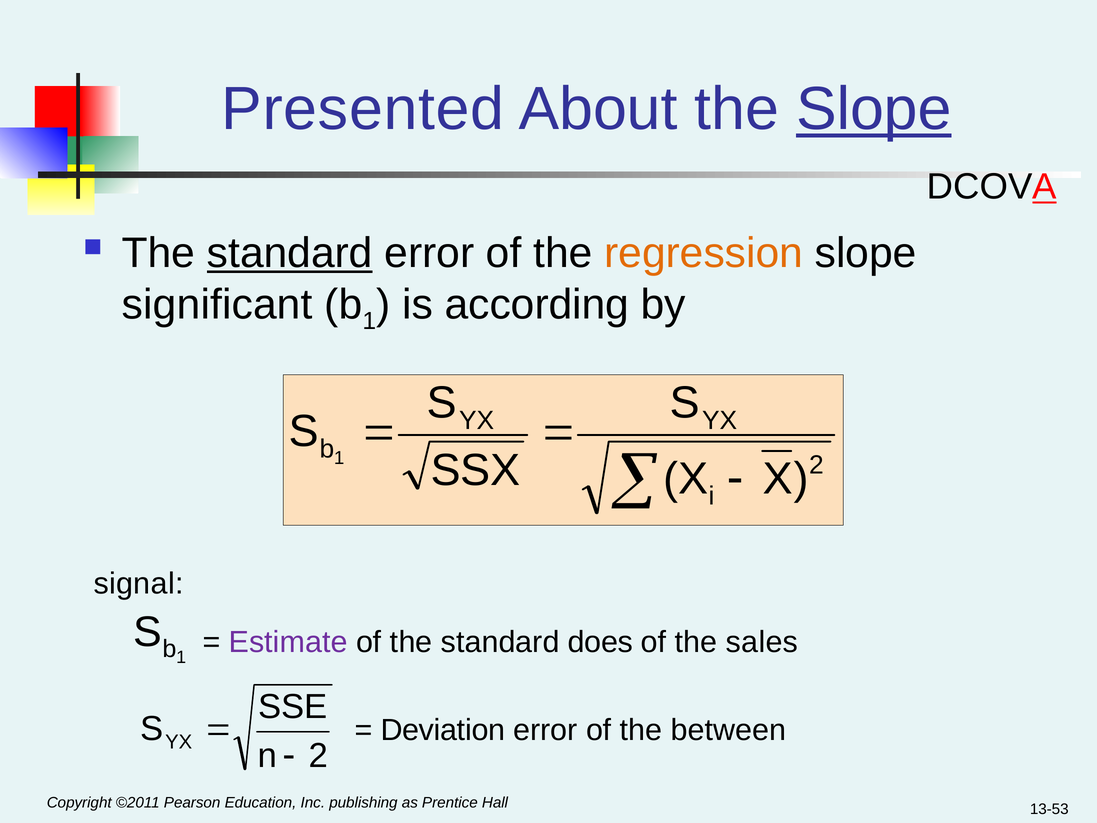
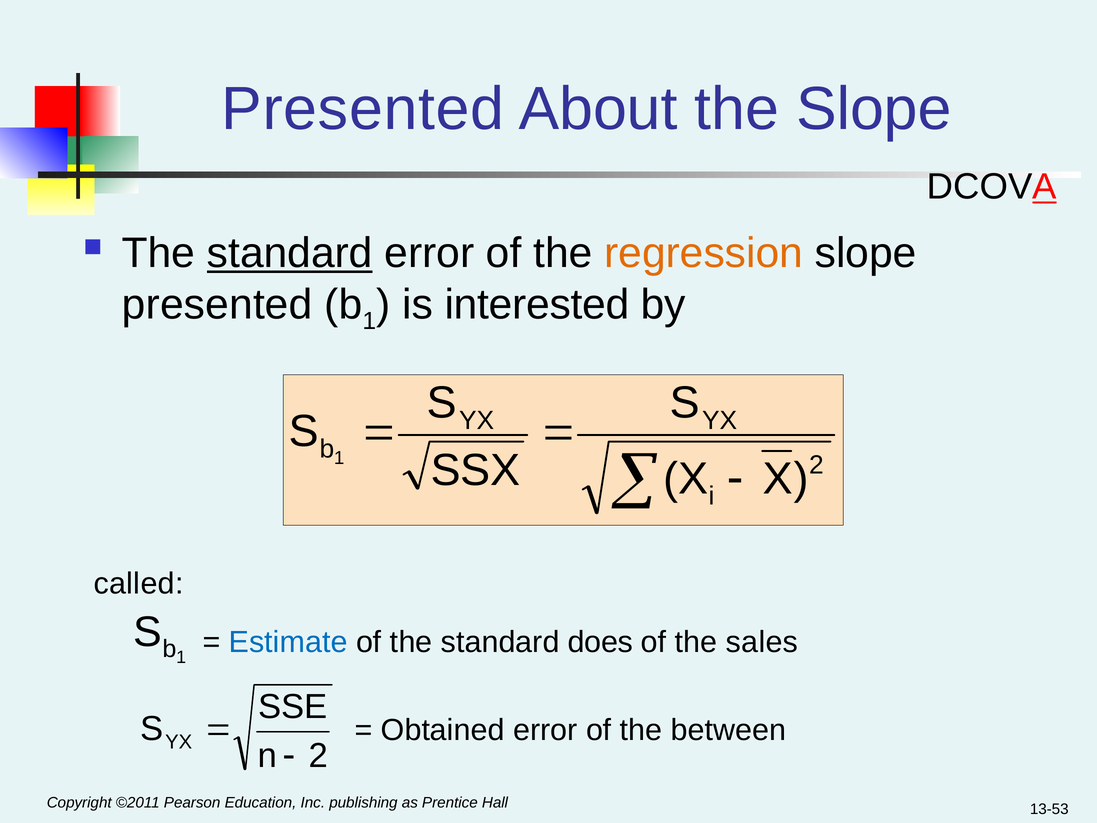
Slope underline: present -> none (874, 109)
significant: significant -> presented (217, 304)
according: according -> interested (537, 304)
signal: signal -> called (139, 583)
Estimate colour: purple -> blue (288, 642)
Deviation: Deviation -> Obtained (443, 730)
